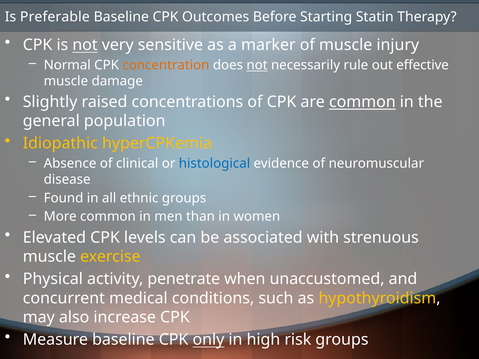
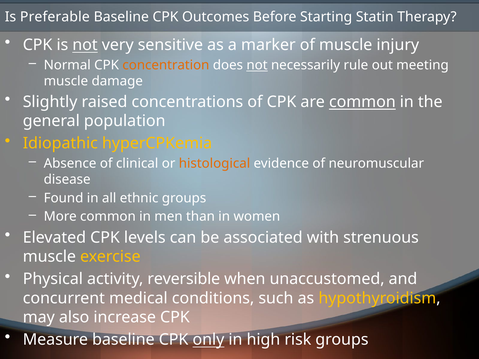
effective: effective -> meeting (423, 65)
histological colour: blue -> orange (214, 164)
penetrate: penetrate -> reversible (184, 279)
